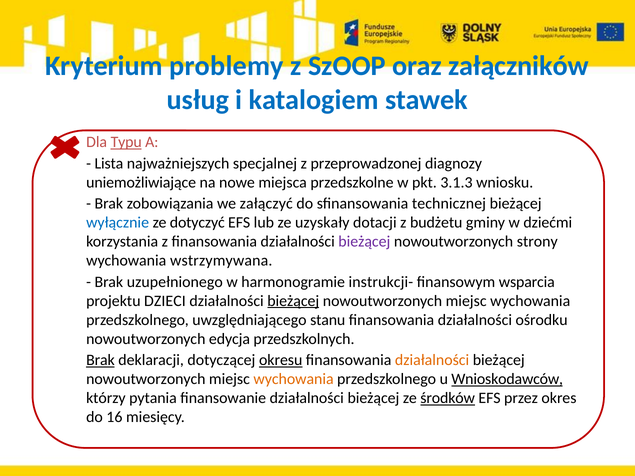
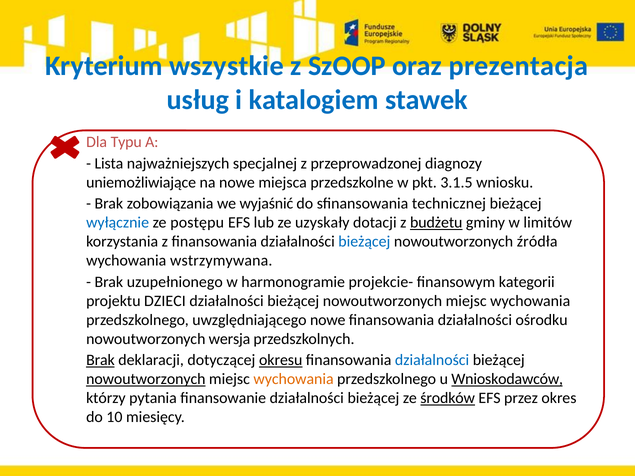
problemy: problemy -> wszystkie (226, 66)
załączników: załączników -> prezentacja (518, 66)
Typu underline: present -> none (126, 142)
3.1.3: 3.1.3 -> 3.1.5 (457, 182)
załączyć: załączyć -> wyjaśnić (266, 204)
dotyczyć: dotyczyć -> postępu (197, 223)
budżetu underline: none -> present (436, 223)
dziećmi: dziećmi -> limitów (548, 223)
bieżącej colour: purple -> blue (364, 242)
strony: strony -> źródła (537, 242)
instrukcji-: instrukcji- -> projekcie- (381, 282)
wsparcia: wsparcia -> kategorii (527, 282)
bieżącej underline: present -> none (293, 301)
uwzględniającego stanu: stanu -> nowe (328, 320)
edycja: edycja -> wersja (230, 339)
działalności colour: orange -> blue (432, 360)
nowoutworzonych underline: none -> present (146, 379)
16: 16 -> 10 (114, 417)
